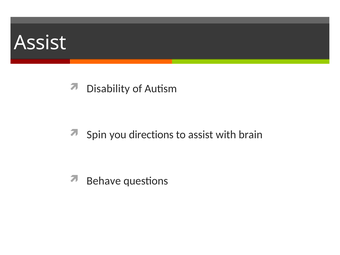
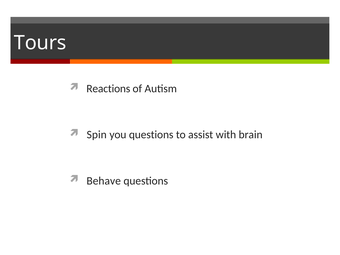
Assist: Assist -> Tours (40, 43)
Disability: Disability -> Reactions (108, 89)
you directions: directions -> questions (151, 135)
